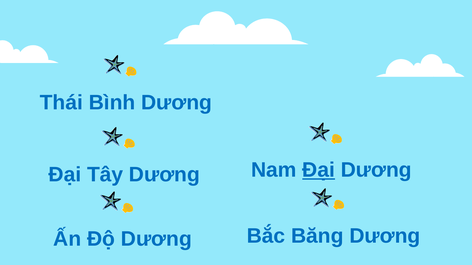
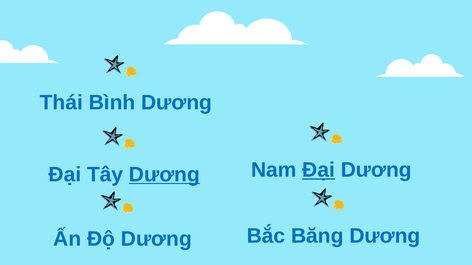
Dương underline: none -> present (164, 175)
